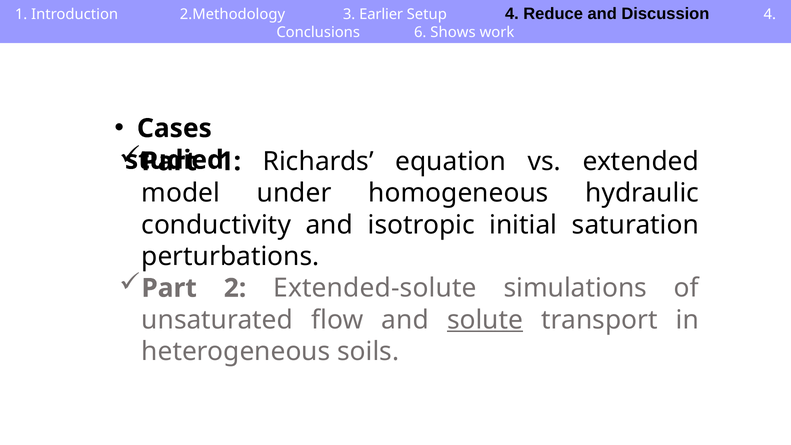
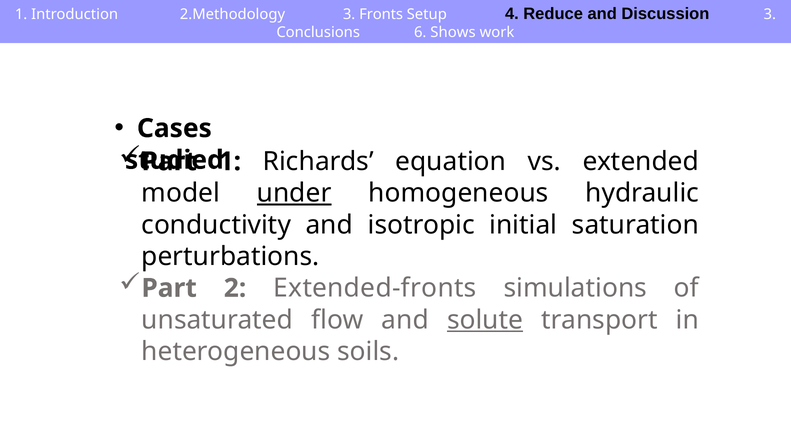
Earlier: Earlier -> Fronts (381, 14)
Discussion 4: 4 -> 3 (770, 14)
under underline: none -> present (294, 193)
Extended-solute: Extended-solute -> Extended-fronts (375, 288)
